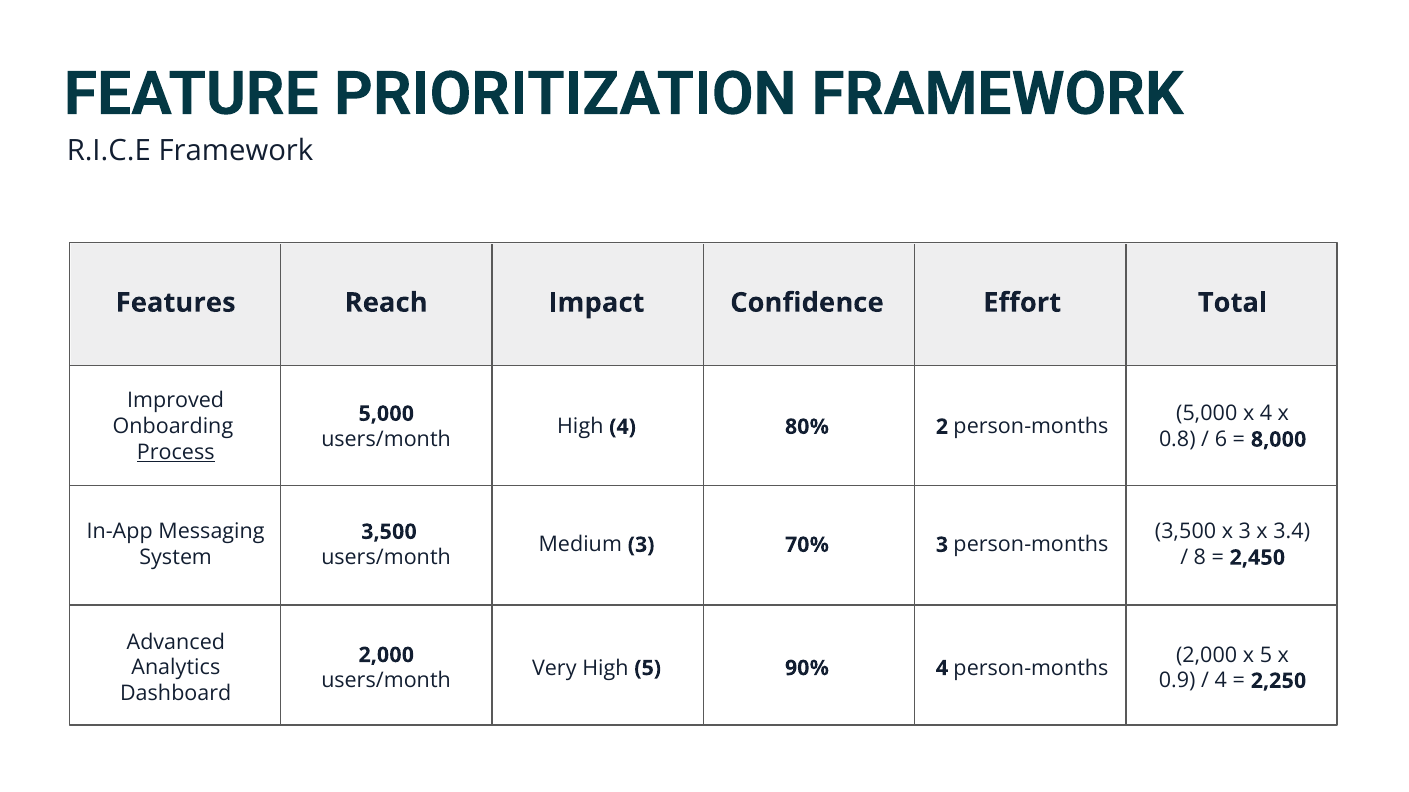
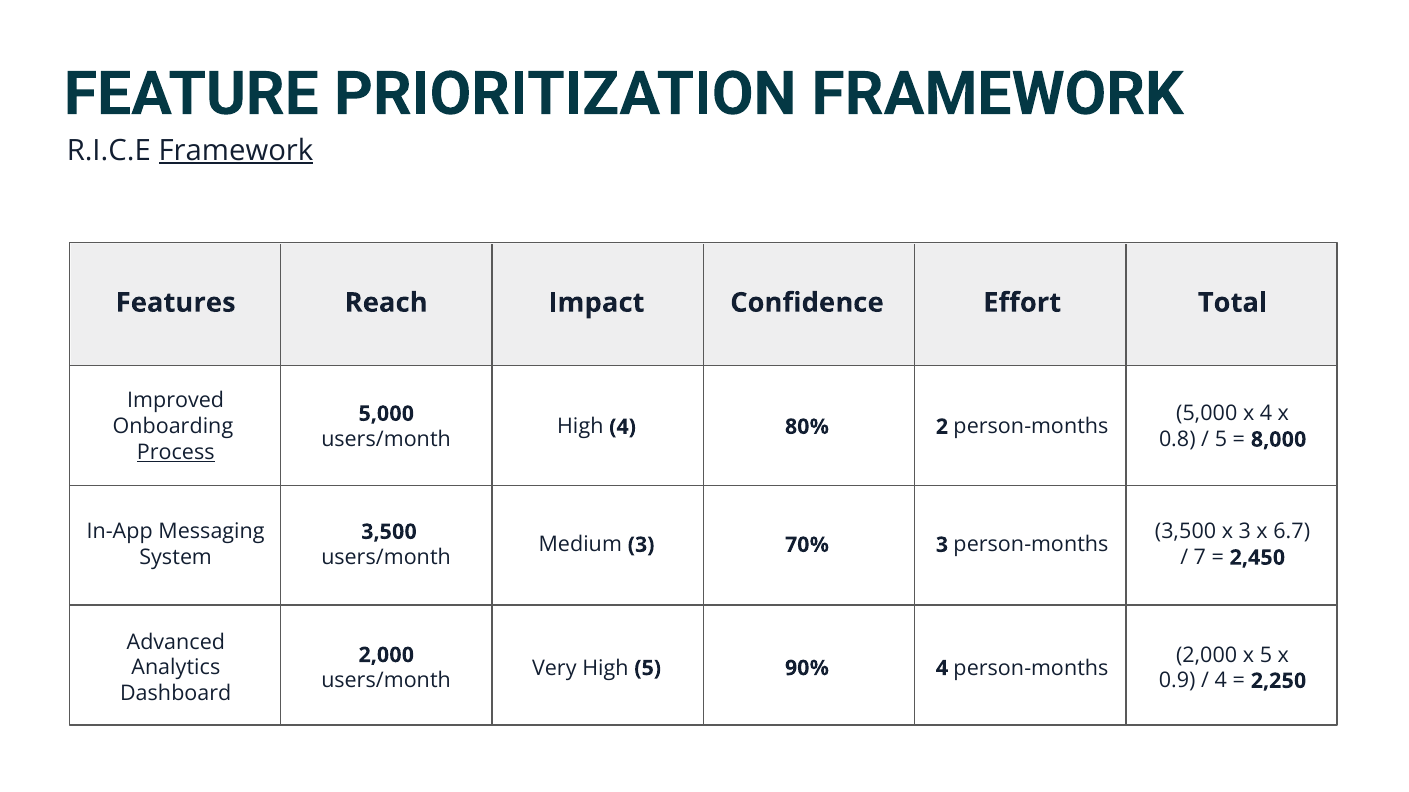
Framework underline: none -> present (236, 151)
6: 6 -> 5 (1221, 440)
3.4: 3.4 -> 6.7 (1292, 532)
8: 8 -> 7 (1200, 558)
